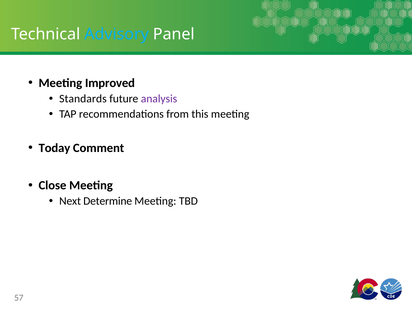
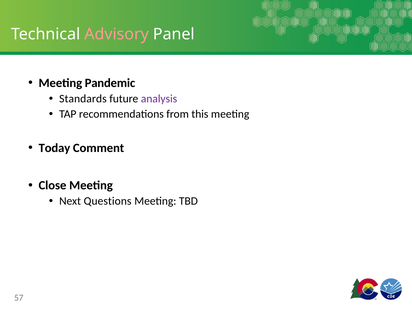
Advisory colour: light blue -> pink (117, 34)
Improved: Improved -> Pandemic (110, 83)
Determine: Determine -> Questions (108, 201)
